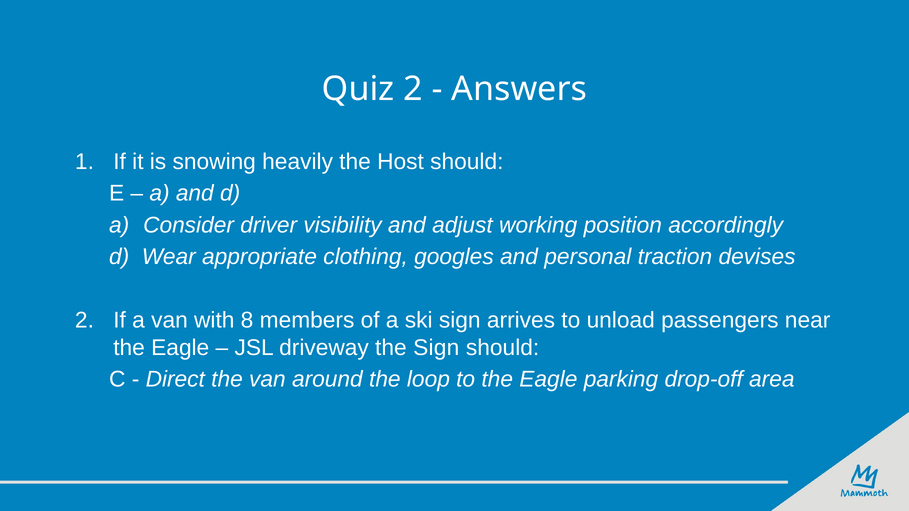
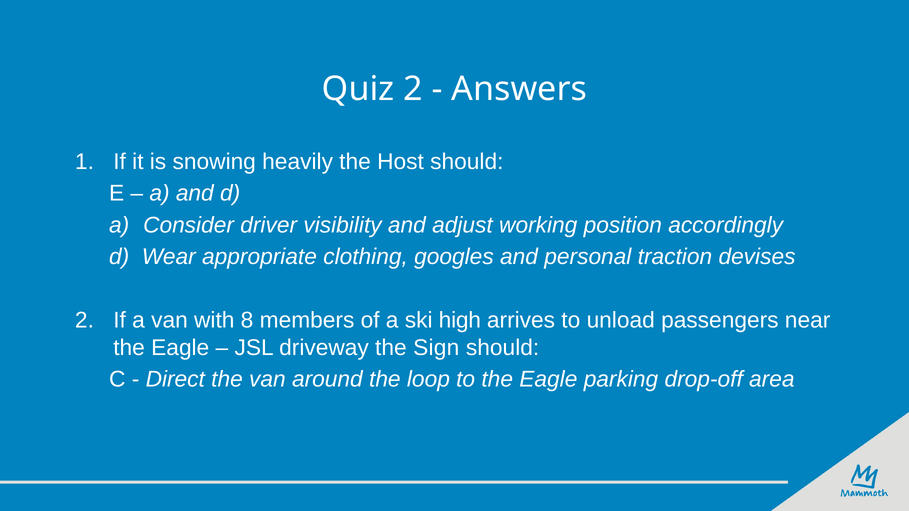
ski sign: sign -> high (460, 321)
